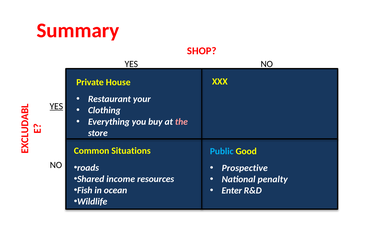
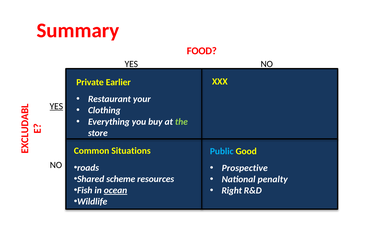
SHOP: SHOP -> FOOD (202, 51)
House: House -> Earlier (118, 82)
the colour: pink -> light green (181, 122)
income: income -> scheme (121, 179)
ocean underline: none -> present (116, 190)
Enter: Enter -> Right (232, 191)
